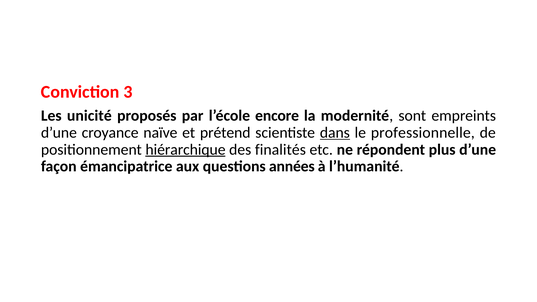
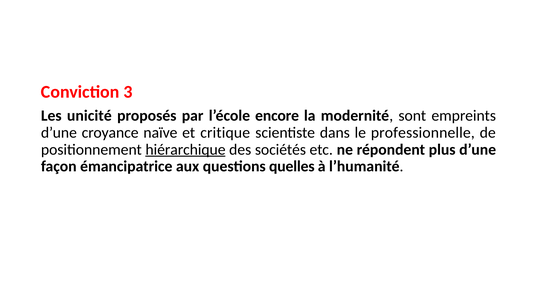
prétend: prétend -> critique (225, 133)
dans underline: present -> none (335, 133)
finalités: finalités -> sociétés (280, 150)
années: années -> quelles (292, 166)
